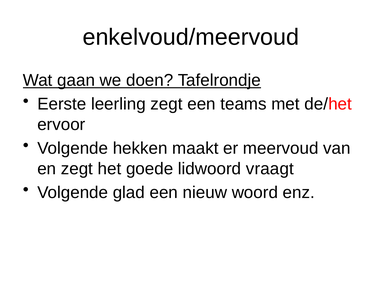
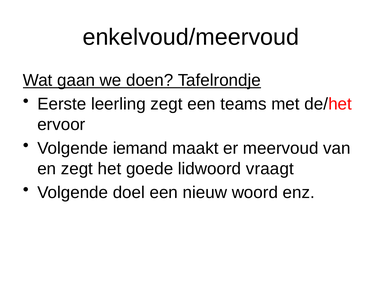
hekken: hekken -> iemand (140, 148)
glad: glad -> doel (129, 192)
